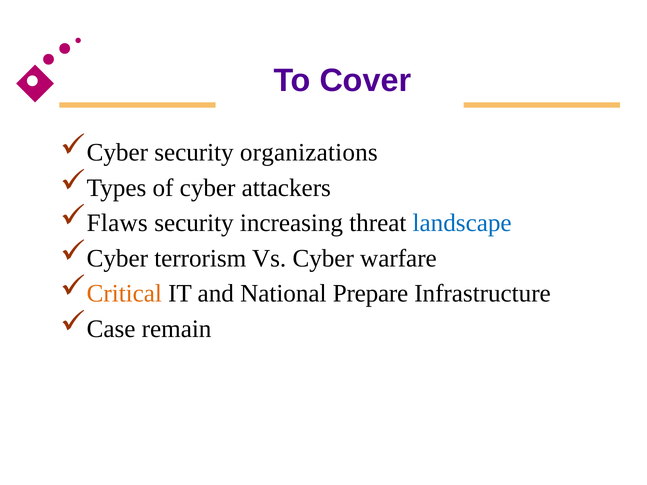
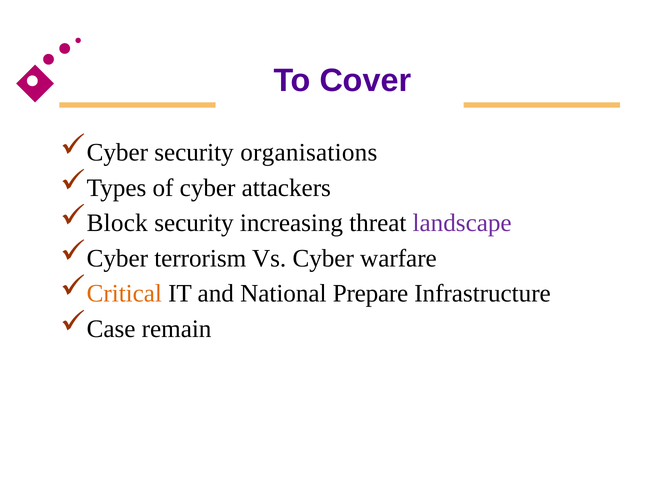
organizations: organizations -> organisations (309, 153)
Flaws: Flaws -> Block (117, 223)
landscape colour: blue -> purple (462, 223)
